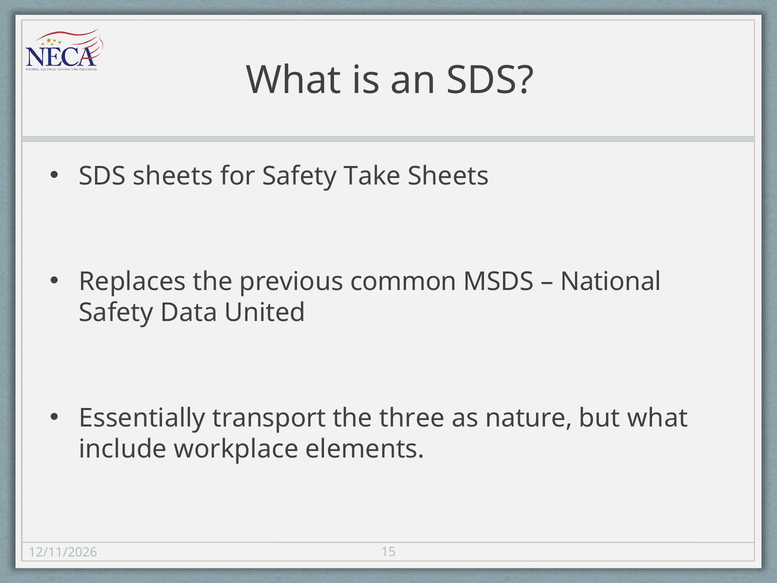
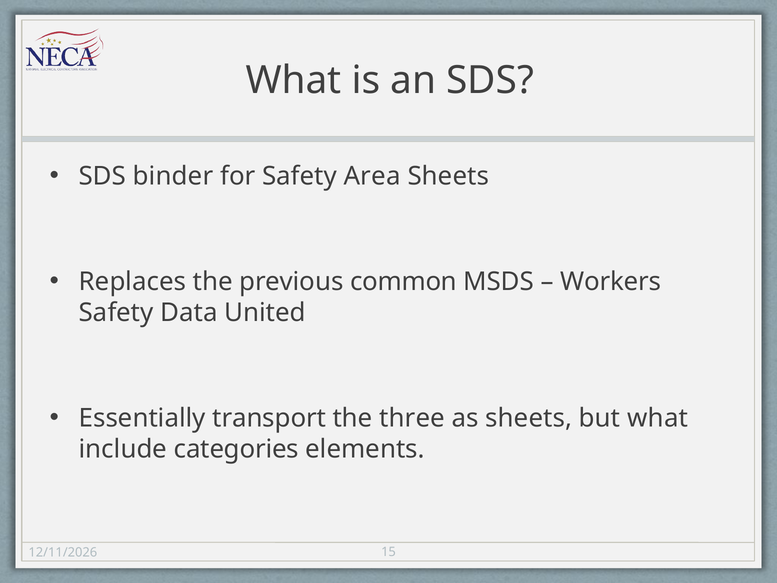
SDS sheets: sheets -> binder (173, 176)
Take: Take -> Area (372, 176)
National: National -> Workers (611, 281)
as nature: nature -> sheets (529, 418)
workplace: workplace -> categories (236, 449)
